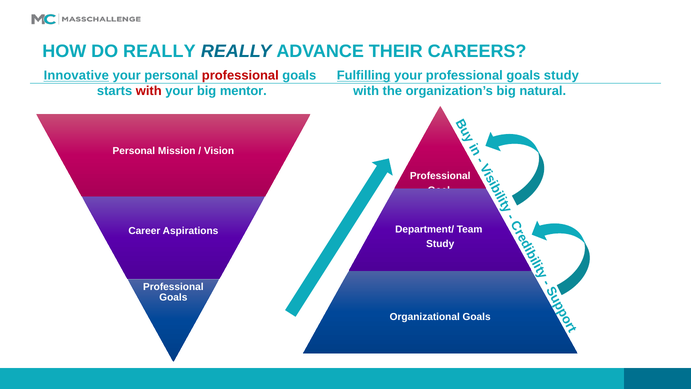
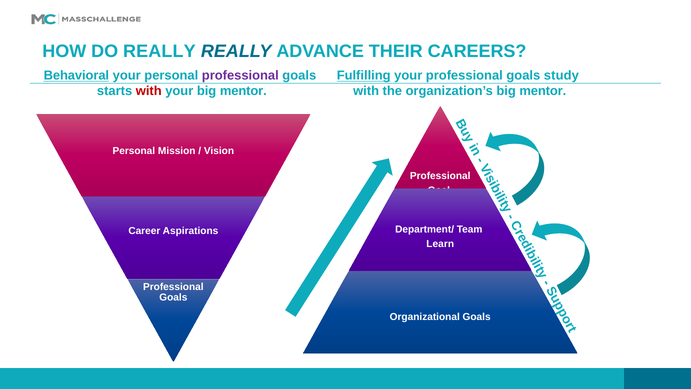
Innovative: Innovative -> Behavioral (76, 76)
professional colour: red -> purple (240, 76)
organization’s big natural: natural -> mentor (543, 91)
Study: Study -> Learn (440, 244)
